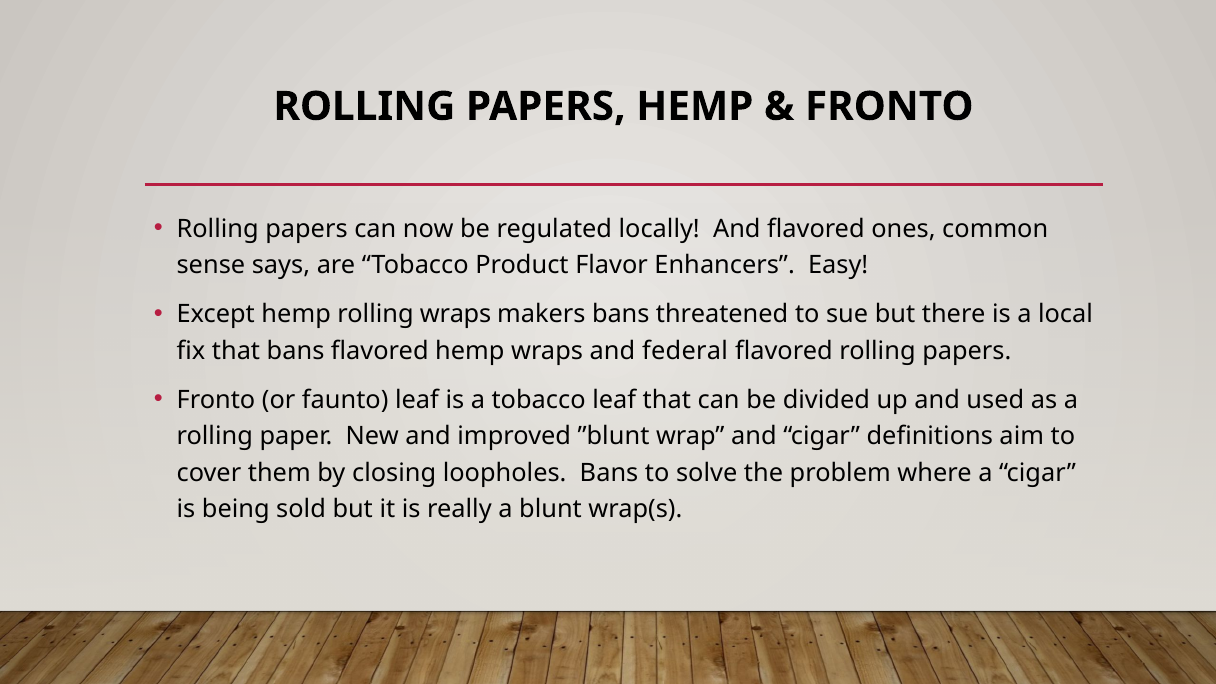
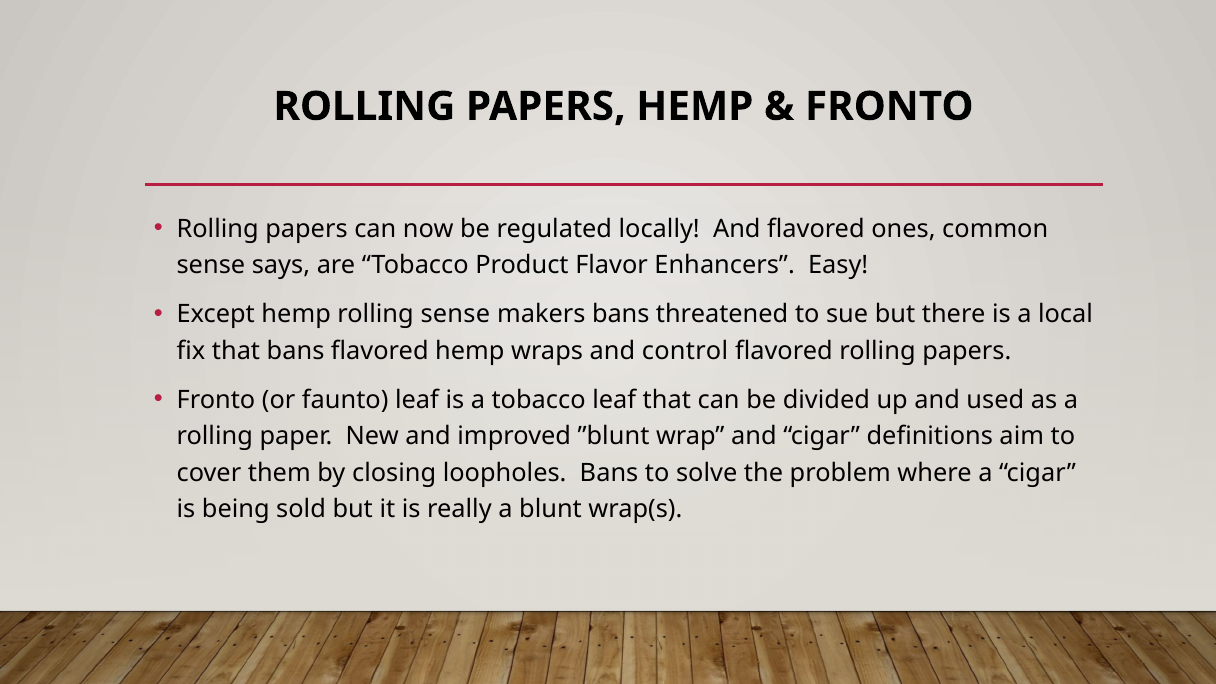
rolling wraps: wraps -> sense (455, 314)
federal: federal -> control (685, 351)
